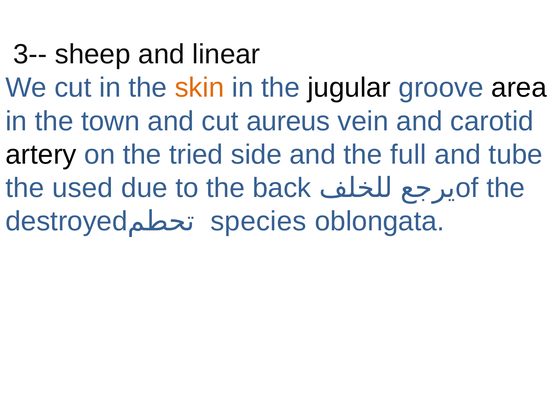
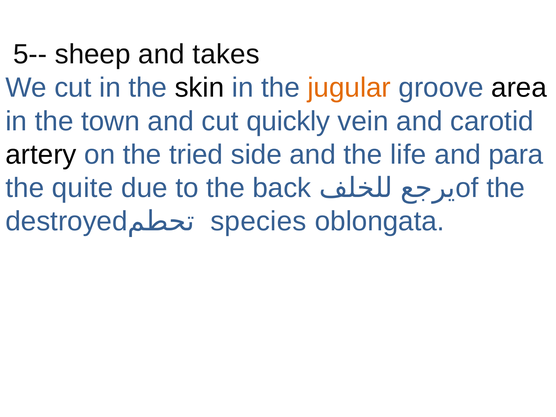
3--: 3-- -> 5-- (30, 54)
linear: linear -> takes (226, 54)
skin colour: orange -> black (199, 88)
jugular colour: black -> orange (349, 88)
aureus: aureus -> quickly (288, 121)
full: full -> life (408, 155)
tube: tube -> para (516, 155)
used: used -> quite (83, 188)
